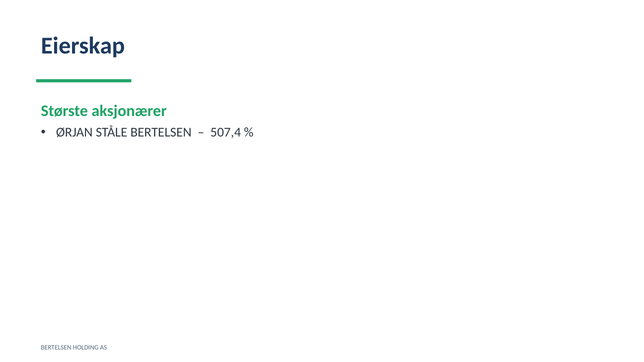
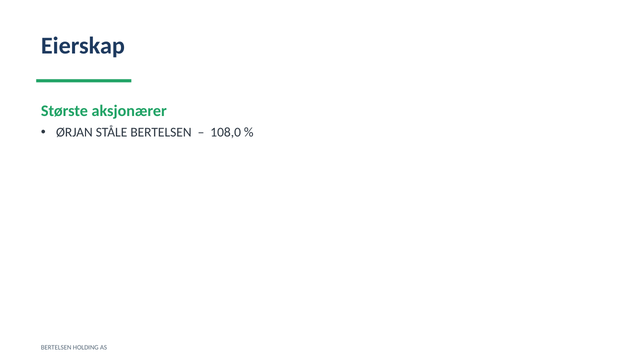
507,4: 507,4 -> 108,0 (226, 132)
